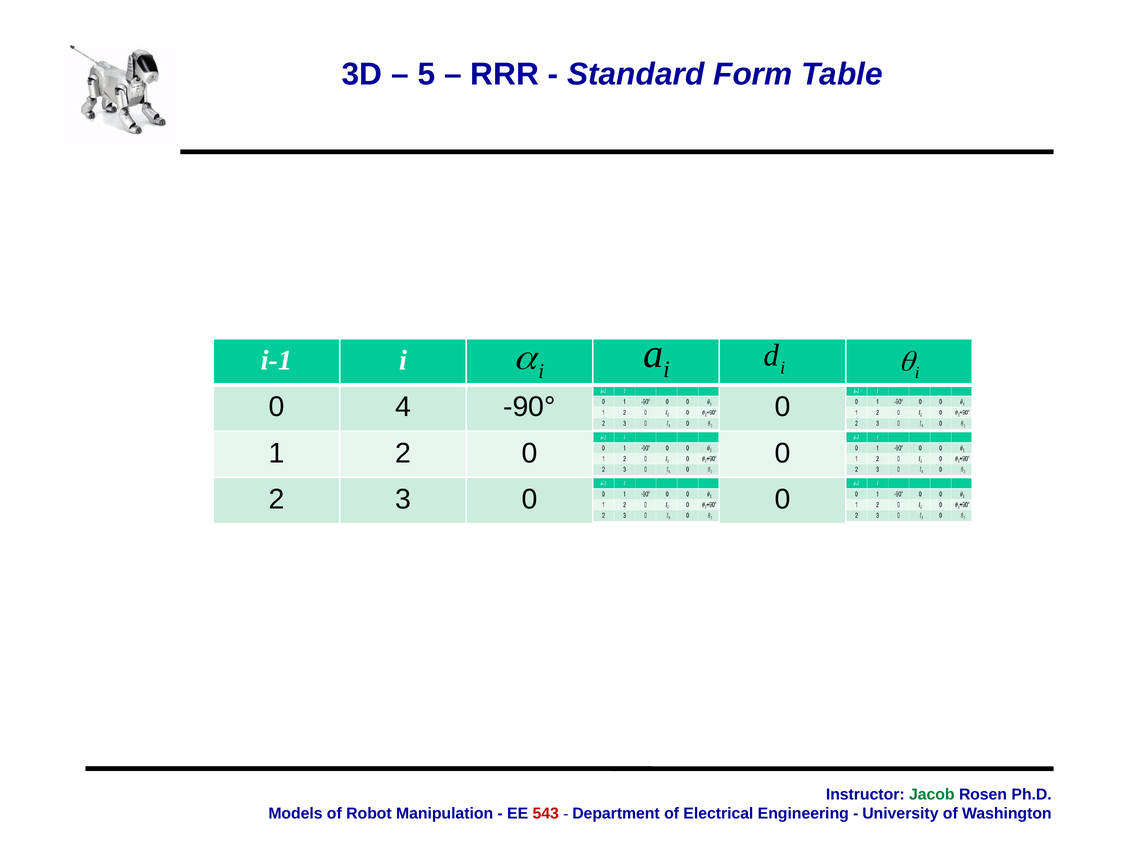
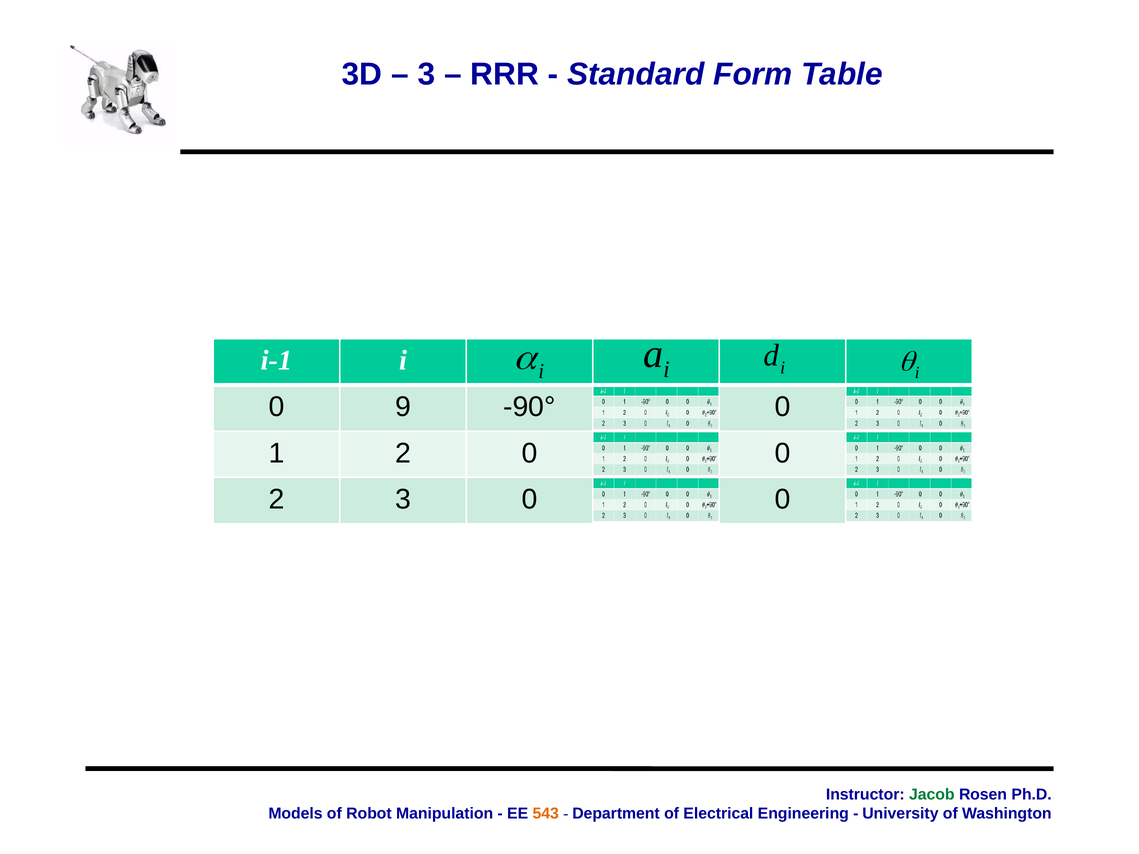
5: 5 -> 3 (426, 74)
4: 4 -> 9 (403, 407)
543 colour: red -> orange (546, 814)
